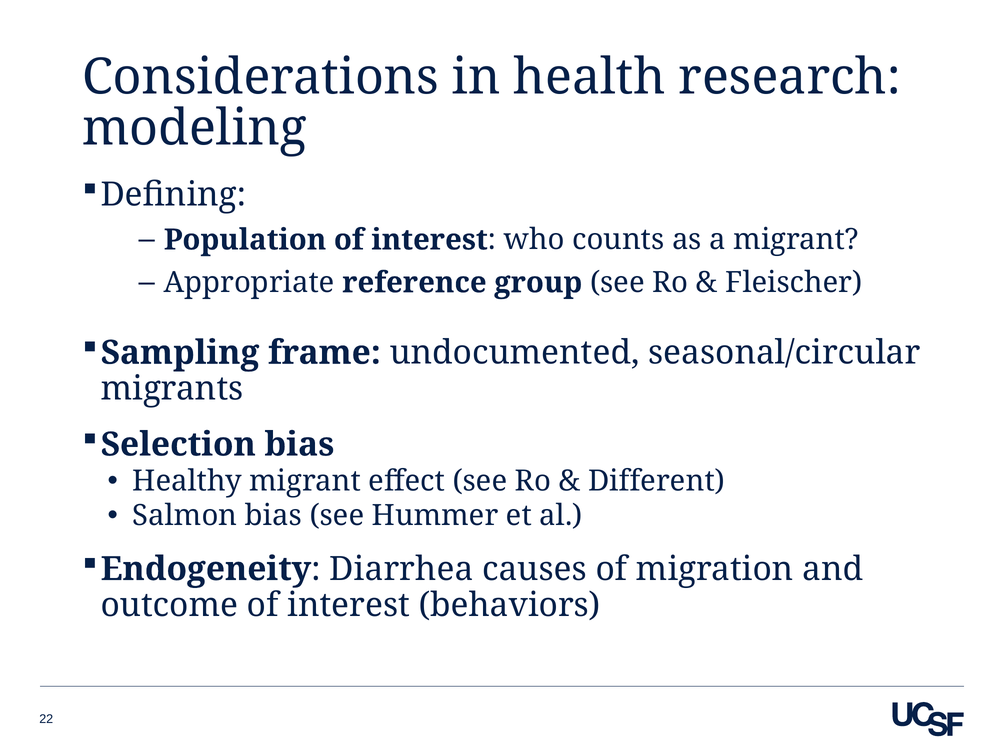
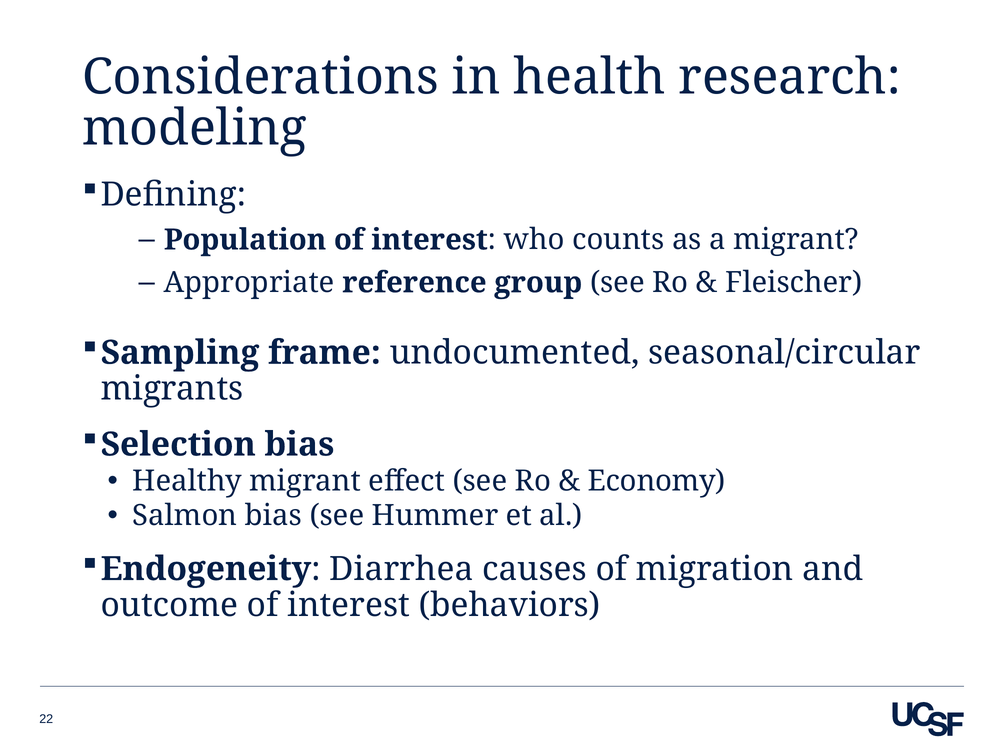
Different: Different -> Economy (657, 481)
